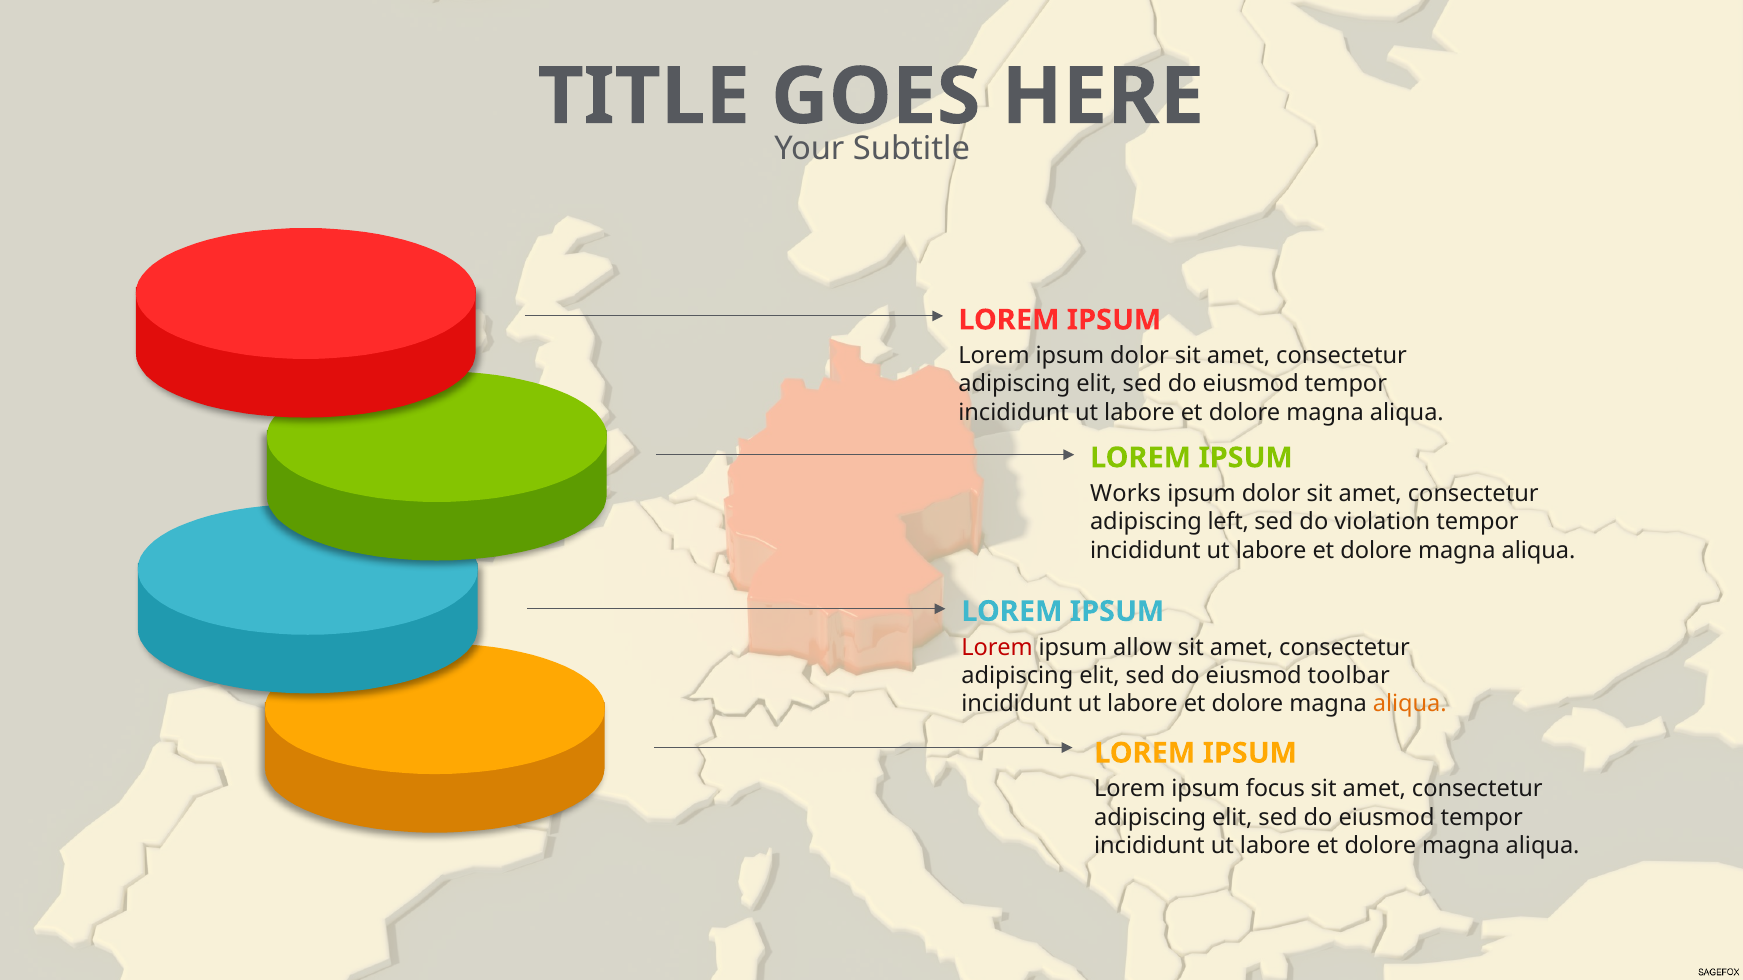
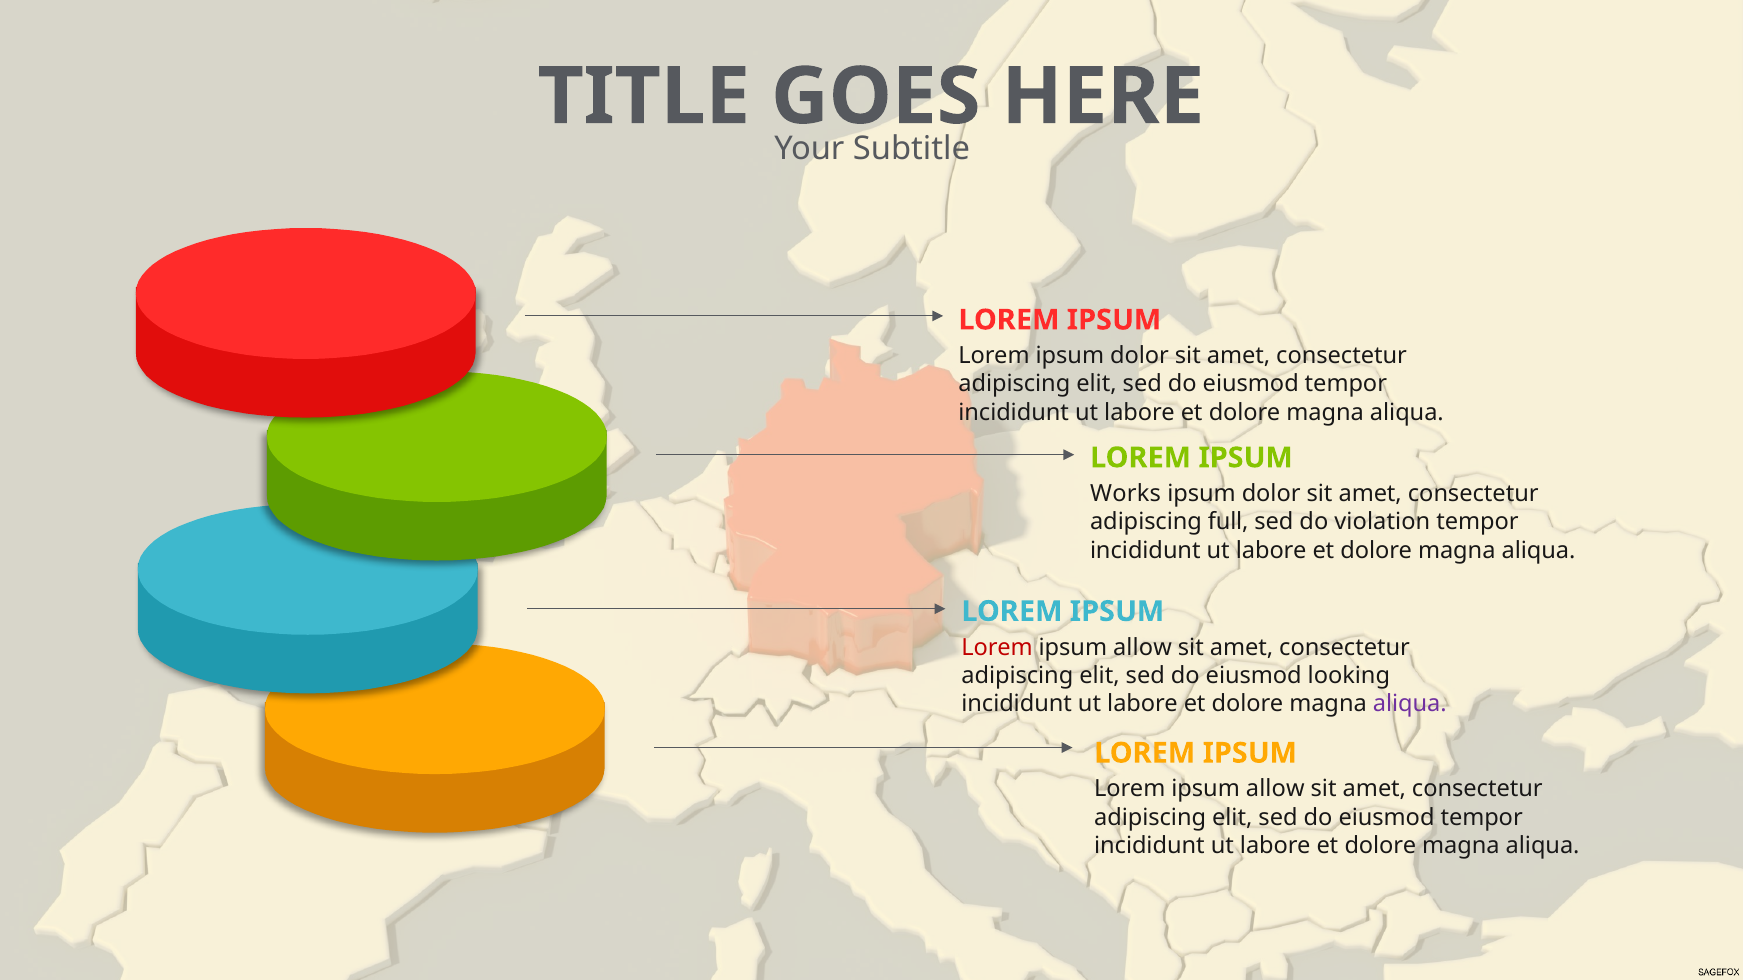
left: left -> full (1228, 522)
toolbar: toolbar -> looking (1349, 676)
aliqua colour: orange -> purple (1410, 704)
focus: focus -> allow (1275, 789)
